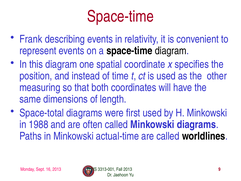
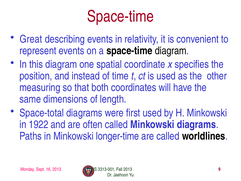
Frank: Frank -> Great (31, 39)
1988: 1988 -> 1922 (39, 124)
actual-time: actual-time -> longer-time (118, 136)
